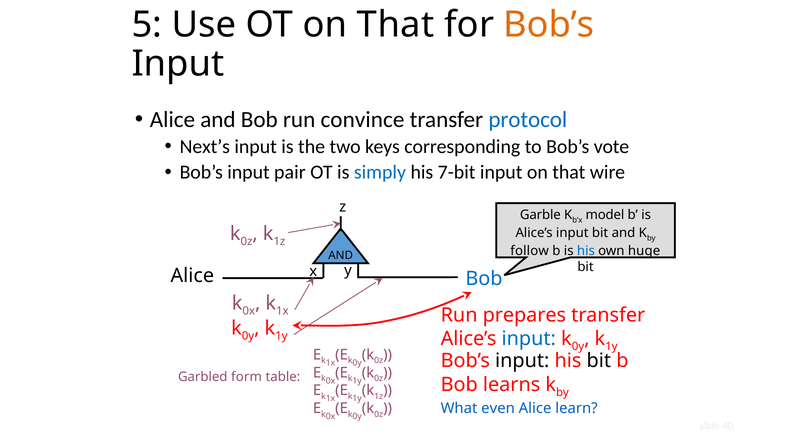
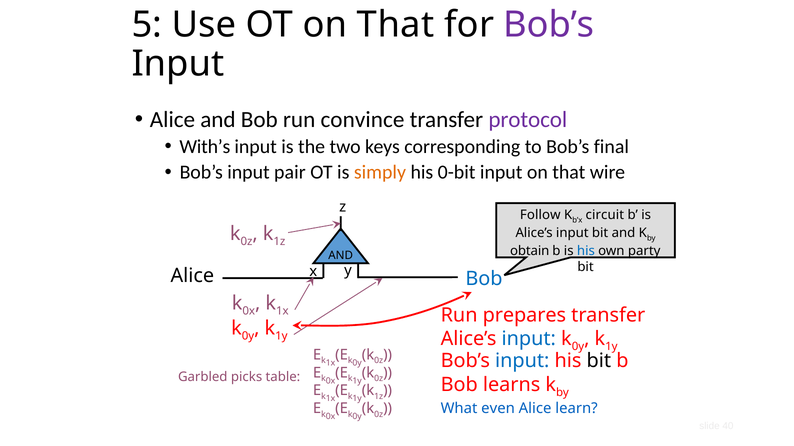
Bob’s colour: orange -> purple (549, 25)
protocol colour: blue -> purple (528, 120)
Next’s: Next’s -> With’s (205, 147)
vote: vote -> final (611, 147)
simply colour: blue -> orange (380, 172)
7-bit: 7-bit -> 0-bit (457, 172)
Garble: Garble -> Follow (540, 215)
model: model -> circuit (605, 215)
follow: follow -> obtain (530, 251)
huge: huge -> party (644, 251)
input colour: black -> blue (522, 361)
form: form -> picks (247, 377)
